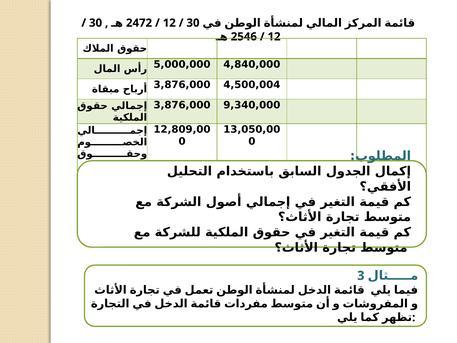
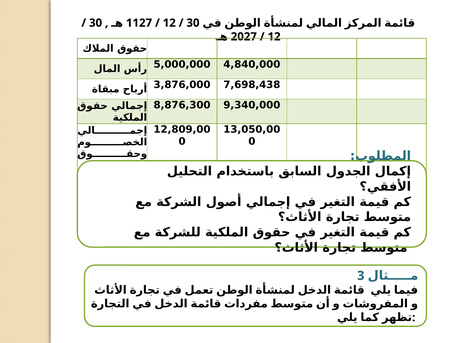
2472: 2472 -> 1127 (139, 23)
2546: 2546 -> 2027 (244, 37)
4,500,004: 4,500,004 -> 7,698,438 (252, 85)
3,876,000: 3,876,000 -> 8,876,300 (182, 105)
